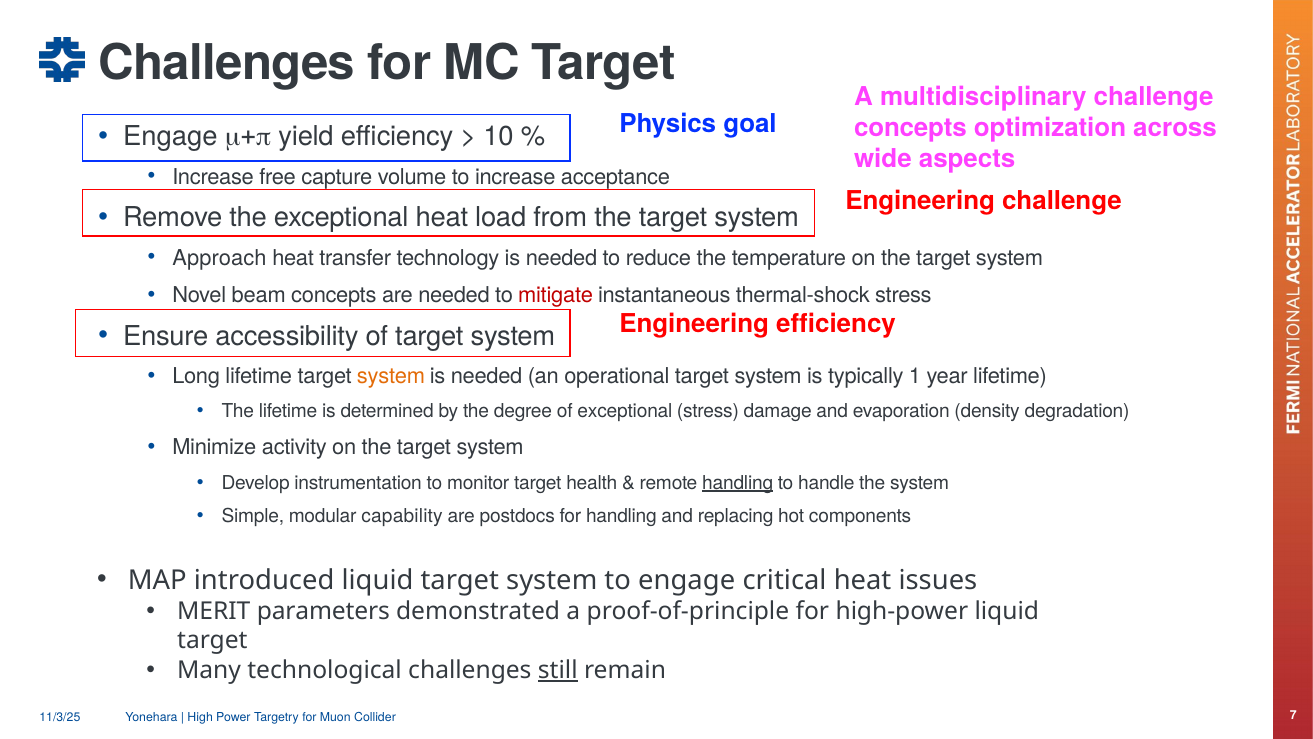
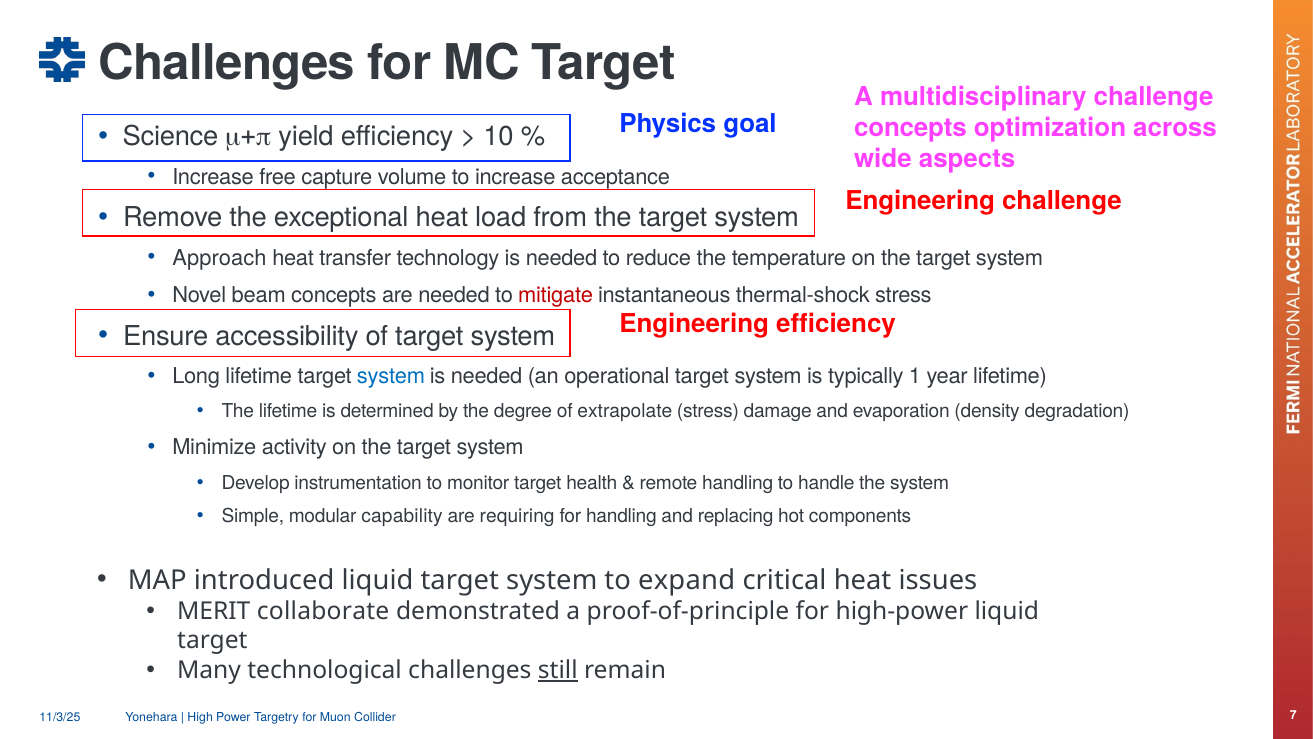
Engage: Engage -> Science (171, 137)
system colour: orange -> blue (391, 376)
of exceptional: exceptional -> extrapolate (625, 411)
handling underline: present -> none (738, 482)
postdocs: postdocs -> requiring (517, 516)
to engage: engage -> expand (687, 580)
parameters: parameters -> collaborate (323, 611)
